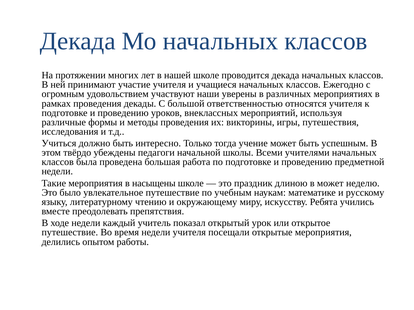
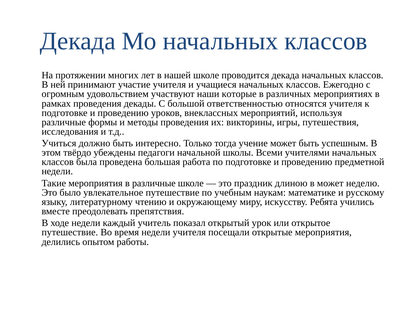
уверены: уверены -> которые (239, 94)
в насыщены: насыщены -> различные (154, 183)
